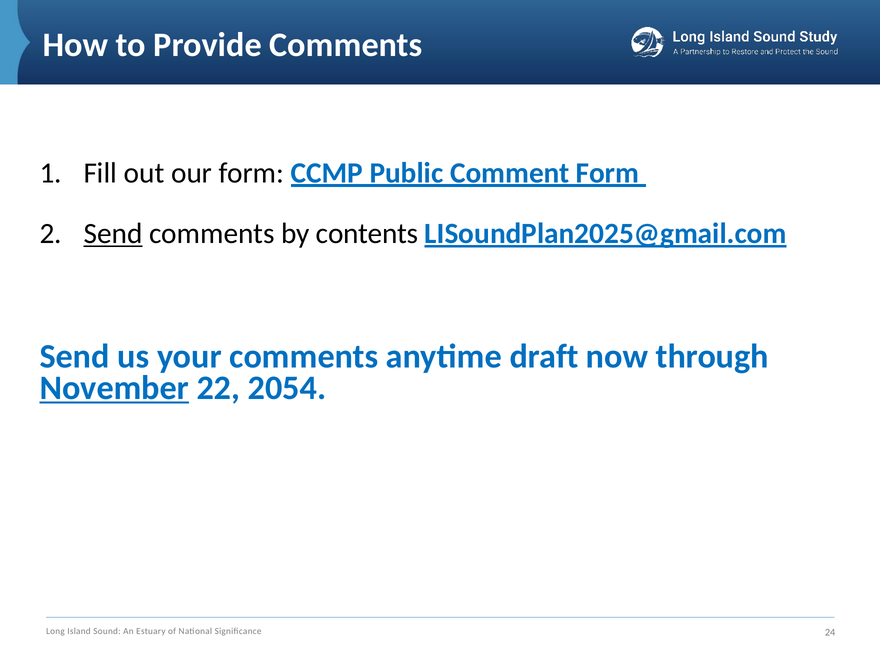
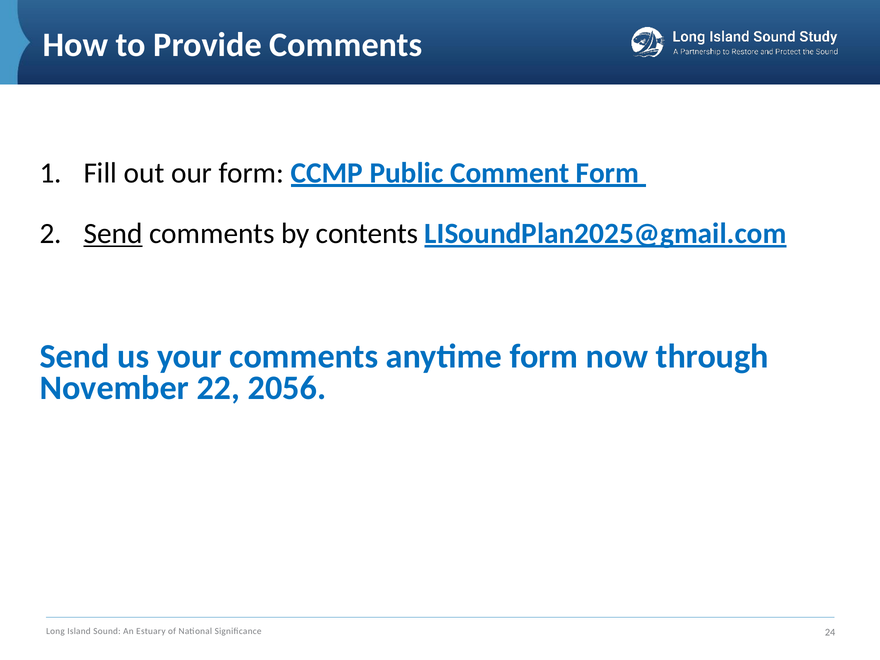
anytime draft: draft -> form (544, 356)
November underline: present -> none (114, 388)
2054: 2054 -> 2056 (287, 388)
